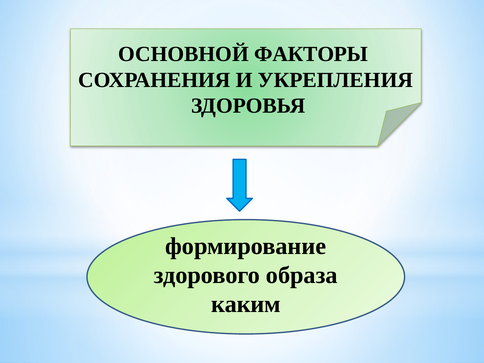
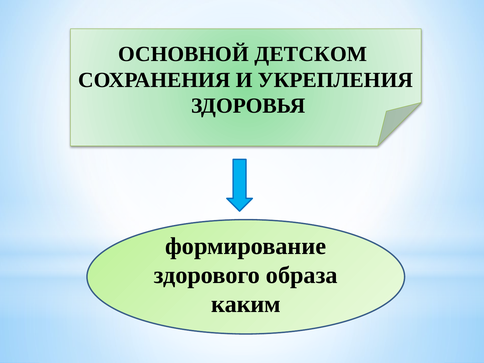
ФАКТОРЫ: ФАКТОРЫ -> ДЕТСКОМ (311, 54)
